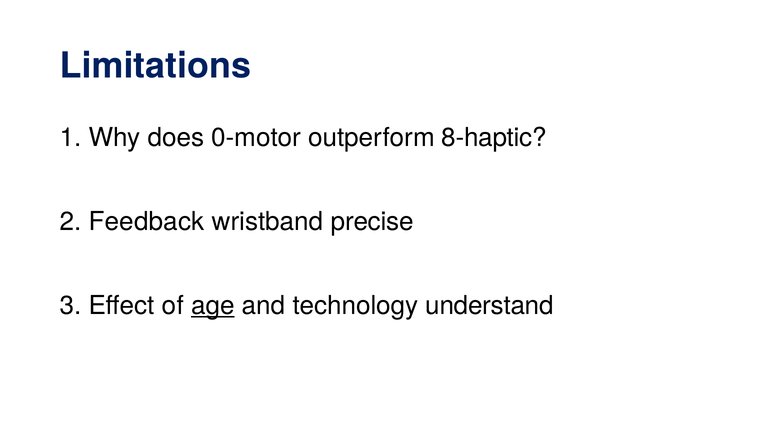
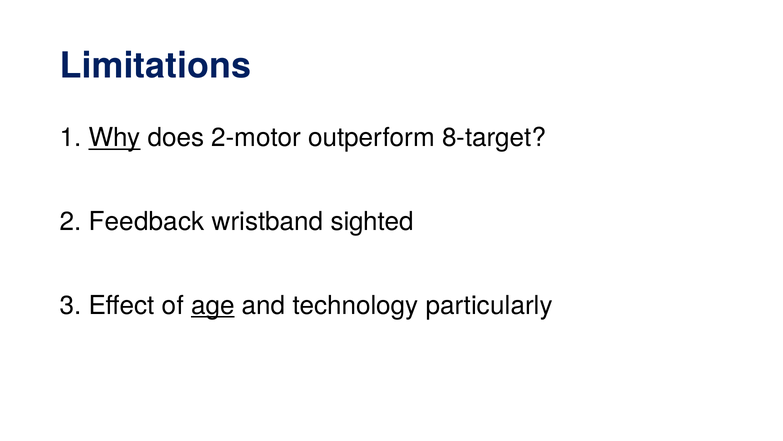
Why underline: none -> present (114, 138)
0-motor: 0-motor -> 2-motor (256, 138)
8-haptic: 8-haptic -> 8-target (494, 138)
precise: precise -> sighted (372, 221)
understand: understand -> particularly (489, 305)
